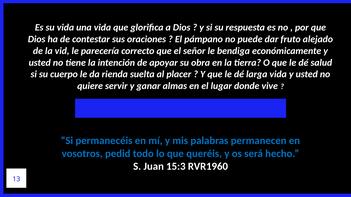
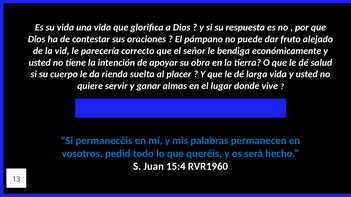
15:3: 15:3 -> 15:4 (176, 167)
